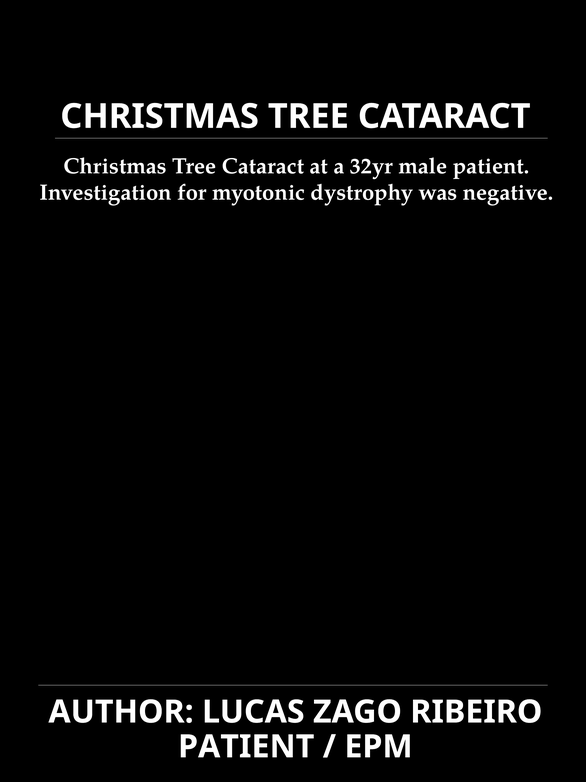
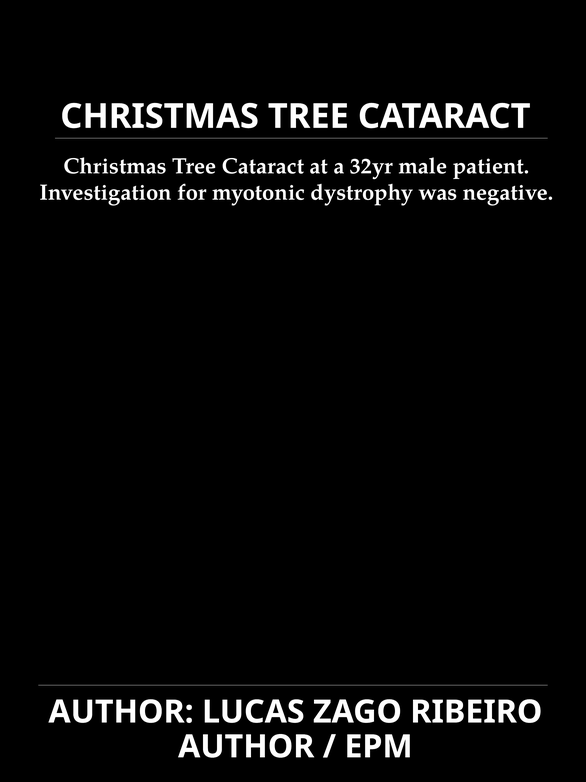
PATIENT: PATIENT -> AUTHOR (246, 746)
